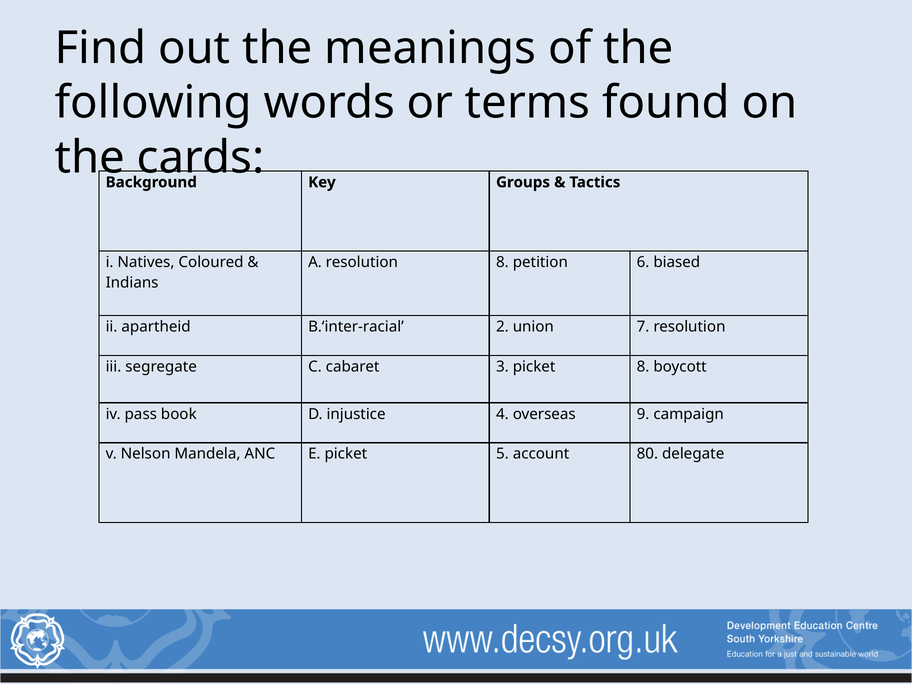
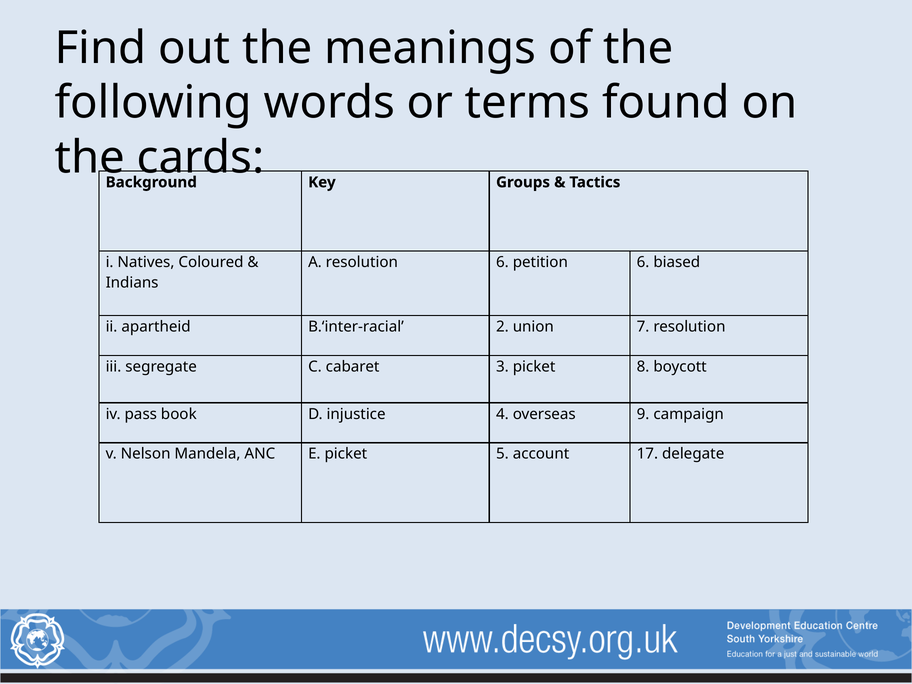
resolution 8: 8 -> 6 (502, 262)
80: 80 -> 17 (647, 454)
